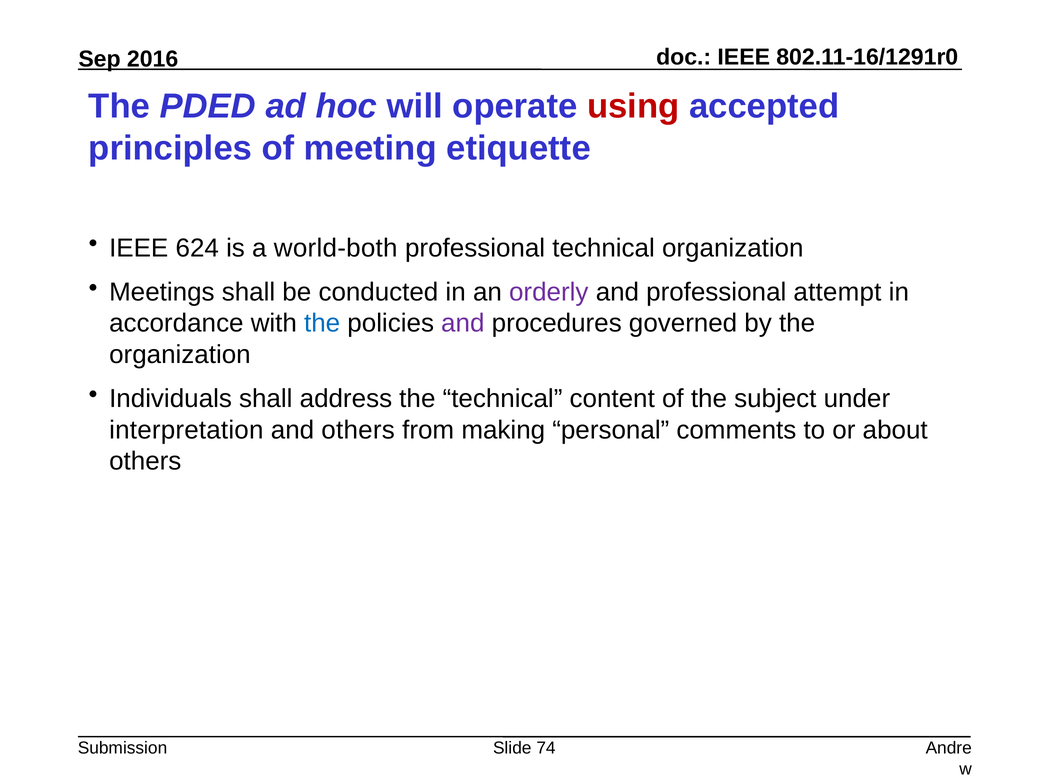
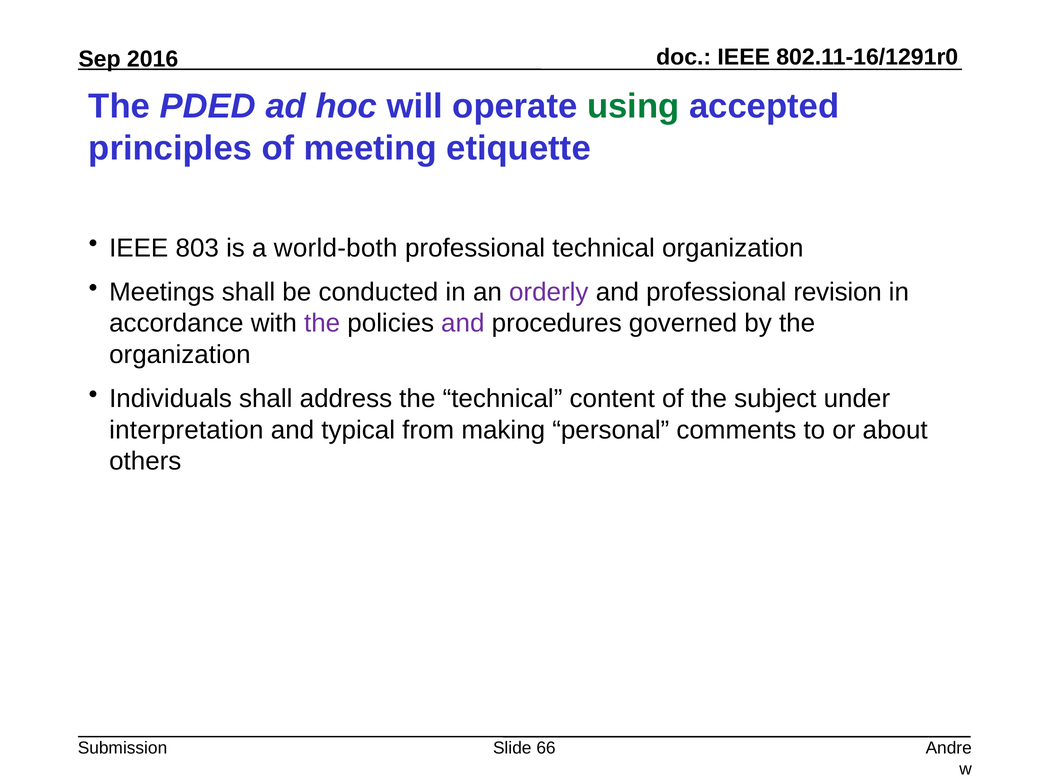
using colour: red -> green (633, 106)
624: 624 -> 803 (197, 248)
attempt: attempt -> revision (838, 292)
the colour: blue -> purple (322, 323)
and others: others -> typical (358, 430)
74: 74 -> 66 (546, 748)
